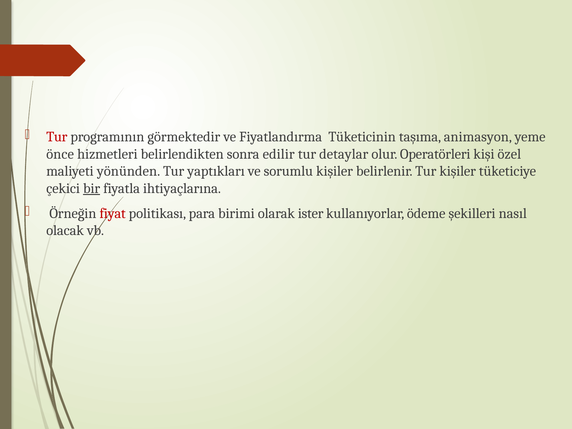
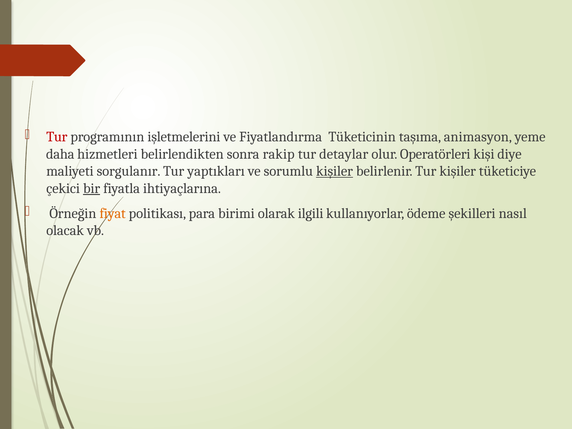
görmektedir: görmektedir -> işletmelerini (184, 137)
önce: önce -> daha (60, 154)
edilir: edilir -> rakip (279, 154)
özel: özel -> diye (509, 154)
yönünden: yönünden -> sorgulanır (129, 171)
kişiler underline: none -> present (334, 171)
fiyat colour: red -> orange (113, 213)
ister: ister -> ilgili (311, 213)
